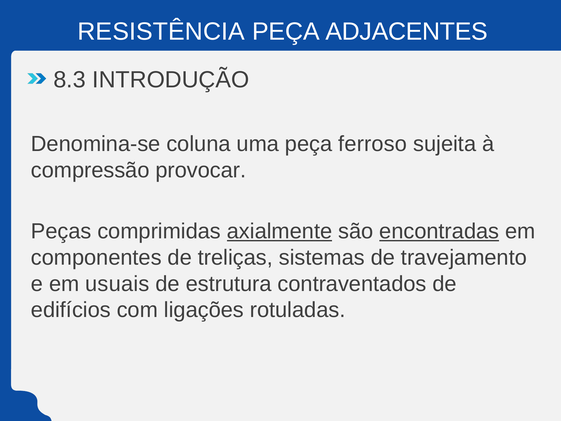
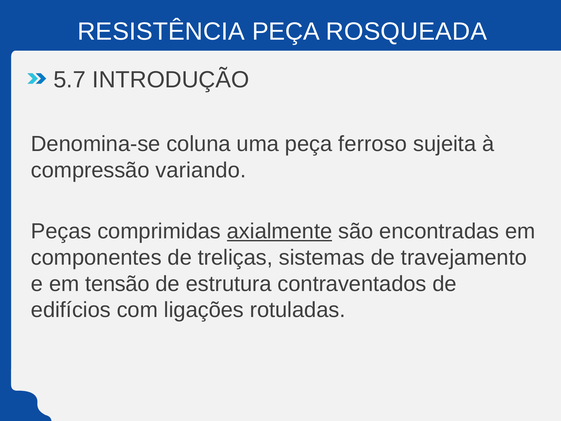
ADJACENTES: ADJACENTES -> ROSQUEADA (406, 32)
8.3: 8.3 -> 5.7 (70, 80)
provocar: provocar -> variando (201, 170)
encontradas underline: present -> none (439, 231)
usuais: usuais -> tensão (118, 284)
